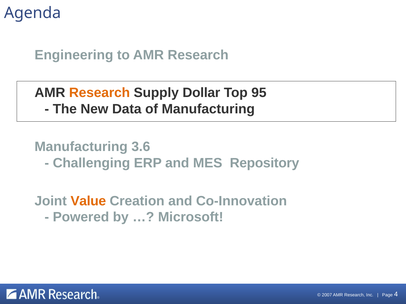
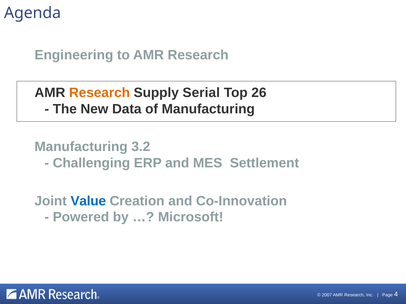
Dollar: Dollar -> Serial (201, 93)
95: 95 -> 26 (259, 93)
3.6: 3.6 -> 3.2 (141, 147)
Repository: Repository -> Settlement (264, 163)
Value colour: orange -> blue (88, 201)
